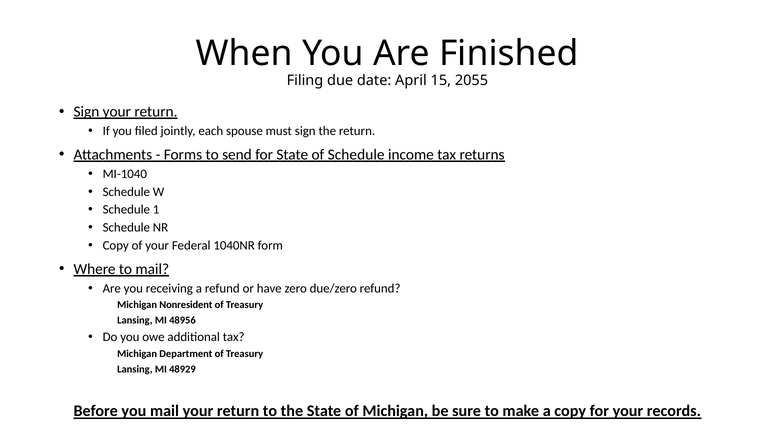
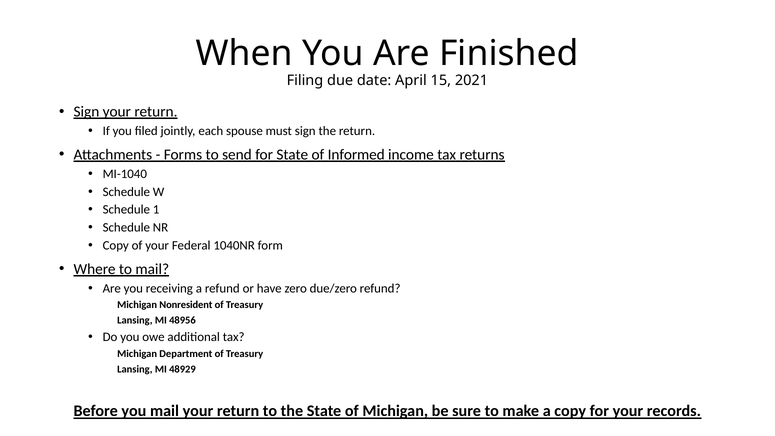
2055: 2055 -> 2021 (471, 80)
of Schedule: Schedule -> Informed (356, 154)
